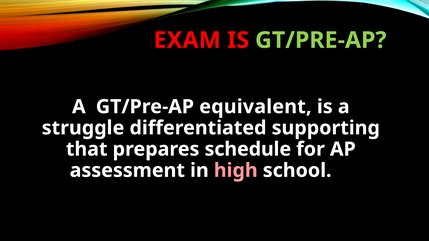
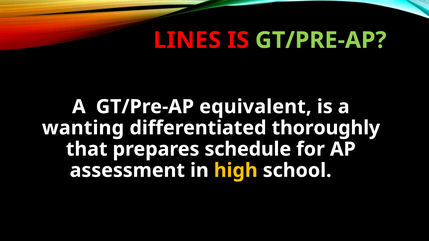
EXAM: EXAM -> LINES (187, 40)
struggle: struggle -> wanting (83, 128)
supporting: supporting -> thoroughly (326, 128)
high colour: pink -> yellow (236, 171)
